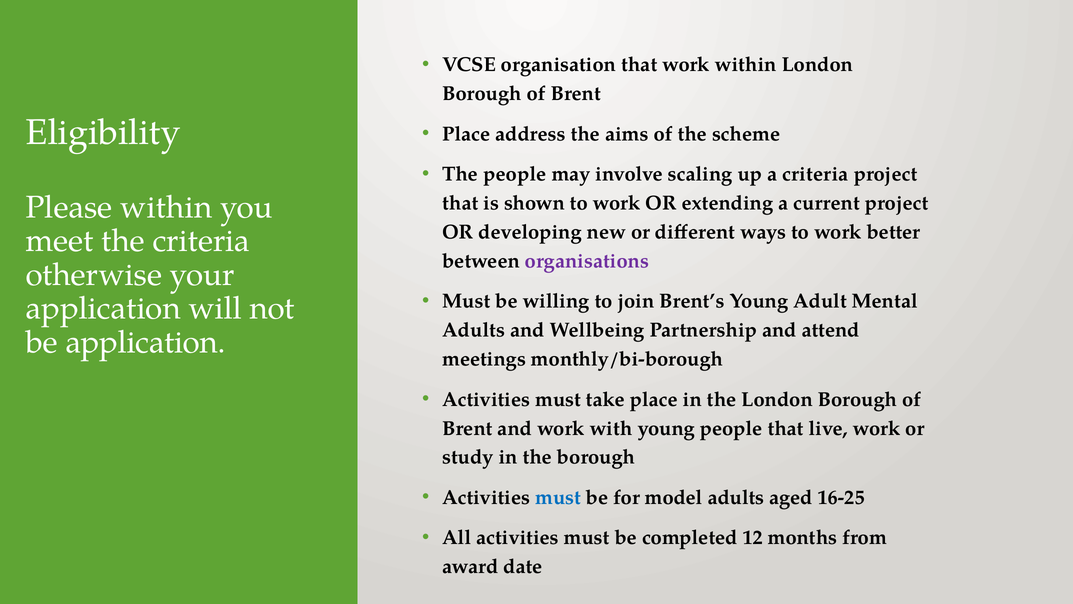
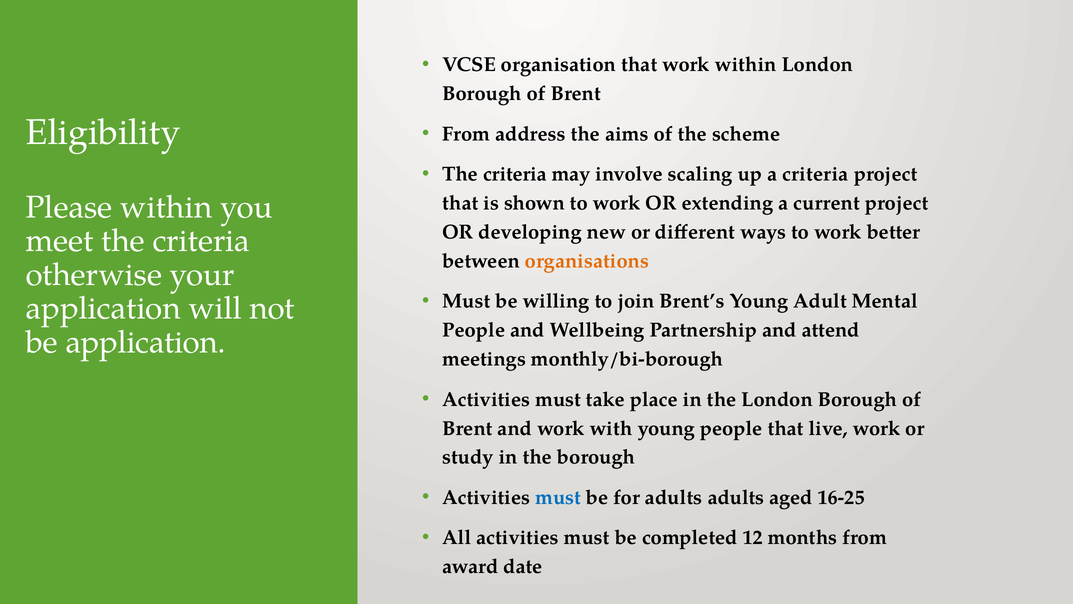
Place: Place -> From (466, 134)
people: people -> criteria (515, 174)
organisations colour: purple -> orange (587, 261)
Adults: Adults -> People (474, 330)
for model: model -> adults (674, 497)
